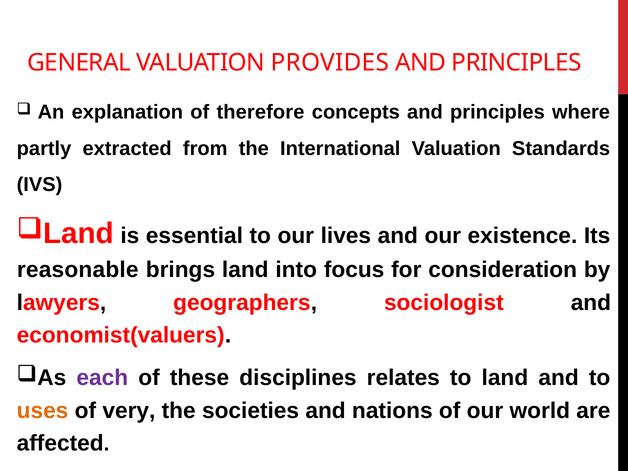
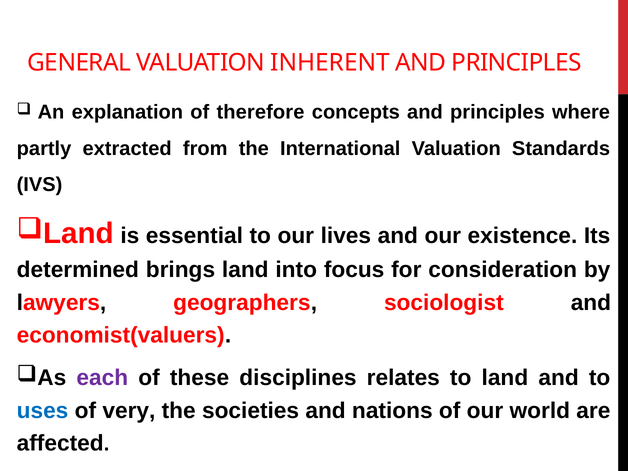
PROVIDES: PROVIDES -> INHERENT (330, 63)
reasonable: reasonable -> determined (78, 270)
uses colour: orange -> blue (43, 411)
